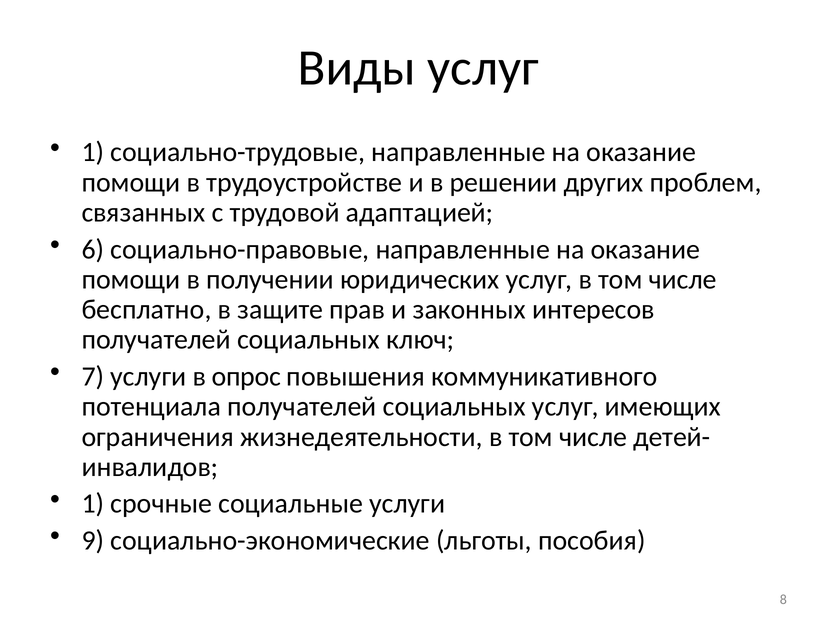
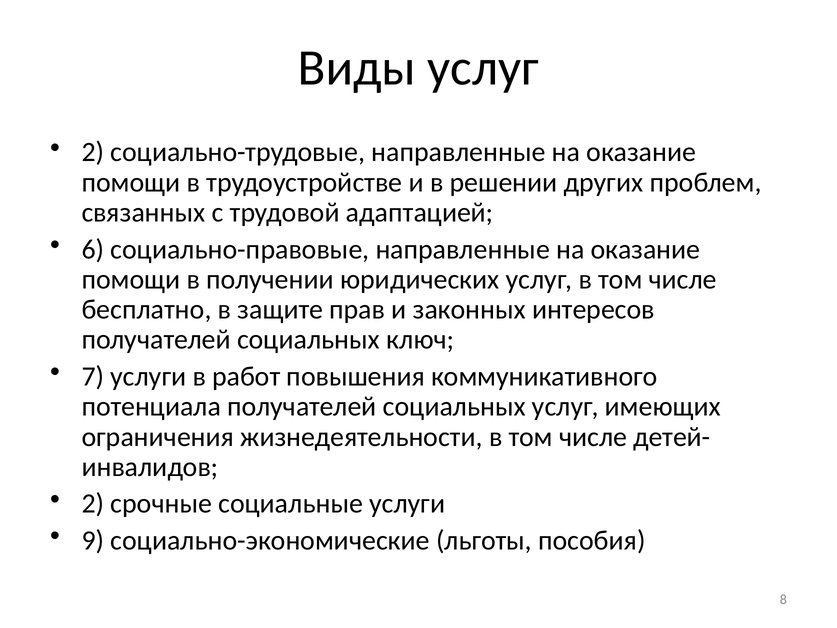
1: 1 -> 2 (93, 152)
опрос: опрос -> работ (246, 376)
1: 1 -> 2 (93, 504)
